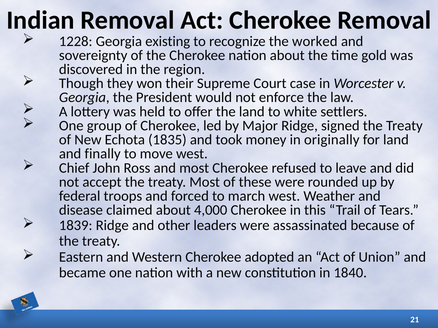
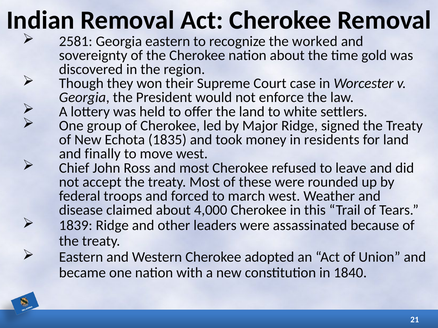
1228: 1228 -> 2581 (76, 41)
Georgia existing: existing -> eastern (168, 41)
originally: originally -> residents (332, 140)
